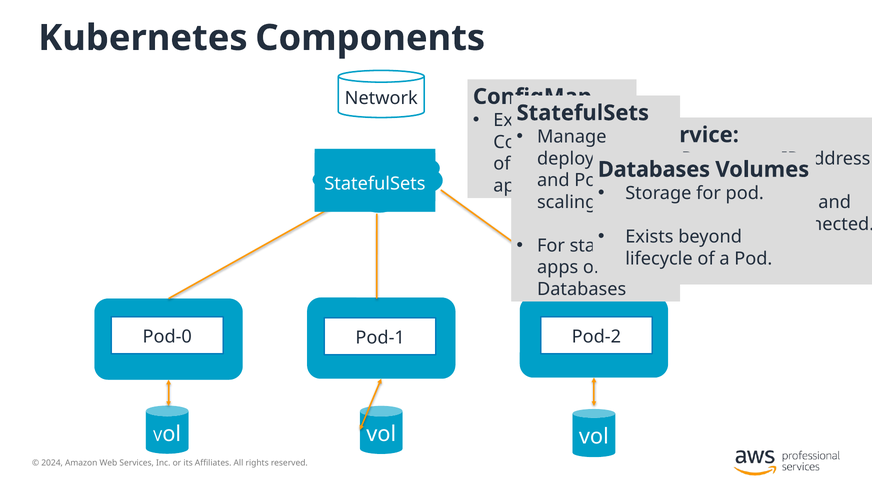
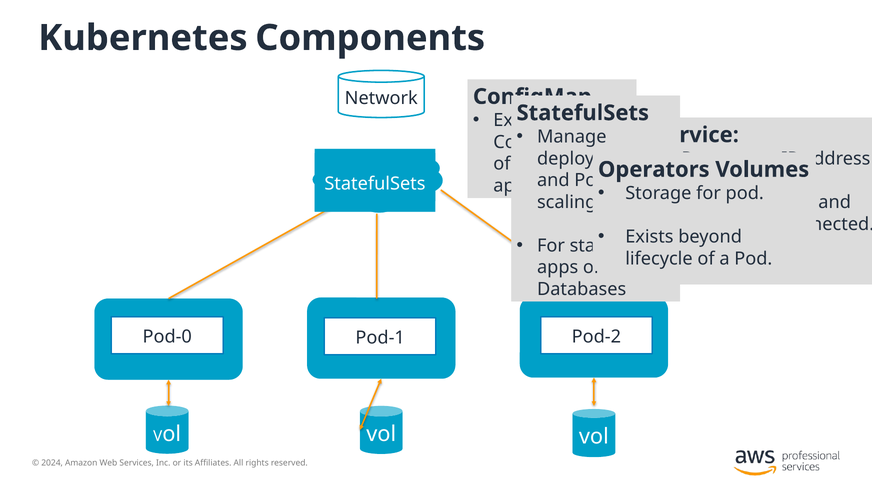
Databases: Databases -> Operators (654, 170)
